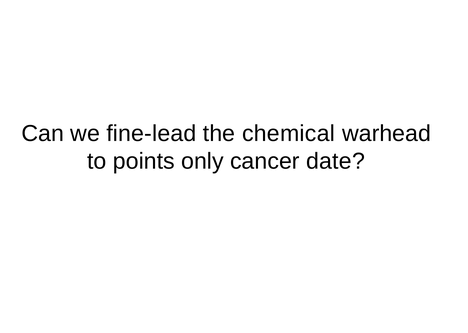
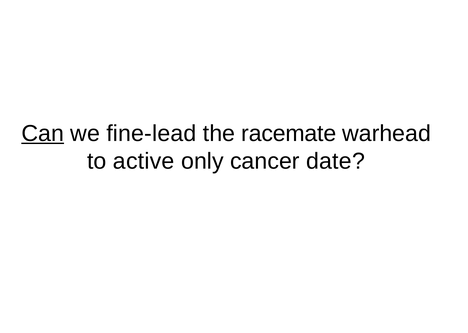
Can underline: none -> present (43, 134)
chemical: chemical -> racemate (289, 134)
points: points -> active (144, 162)
